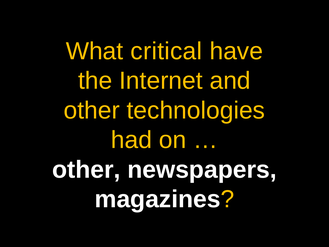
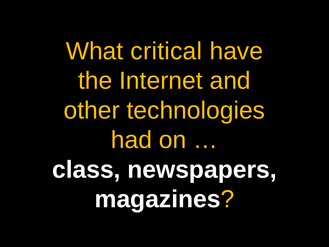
other: other -> class (86, 170)
